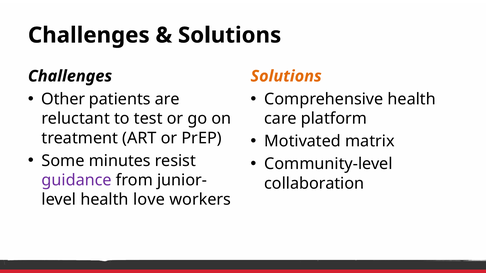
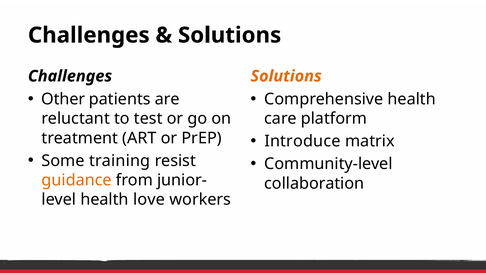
Motivated: Motivated -> Introduce (302, 141)
minutes: minutes -> training (120, 161)
guidance colour: purple -> orange (77, 180)
